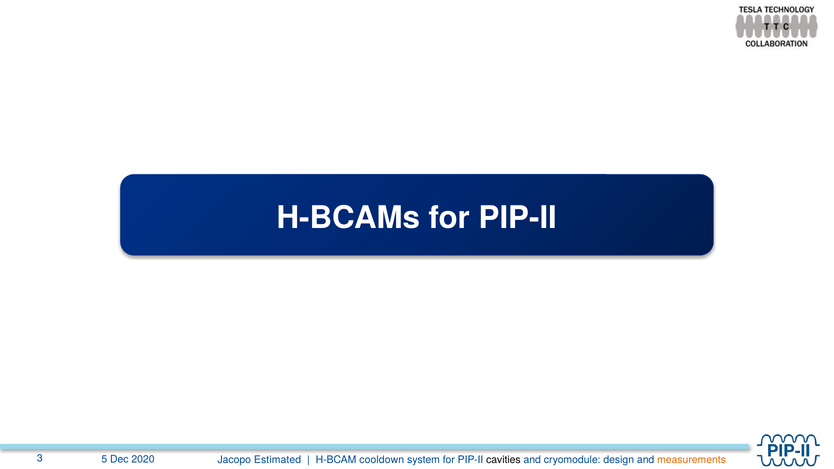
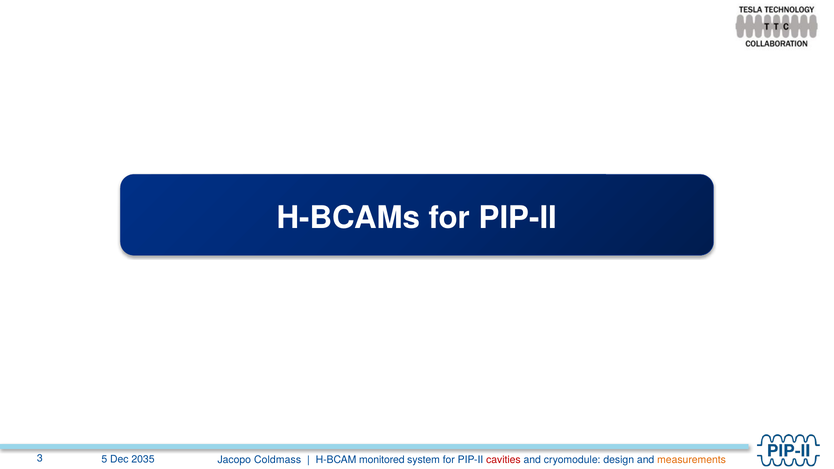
Estimated: Estimated -> Coldmass (278, 460)
cooldown: cooldown -> monitored (382, 460)
cavities colour: black -> red (503, 460)
2020: 2020 -> 2035 (143, 460)
